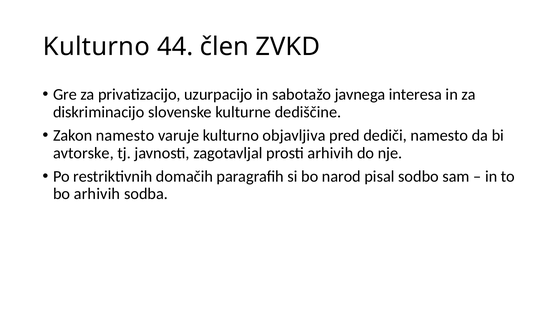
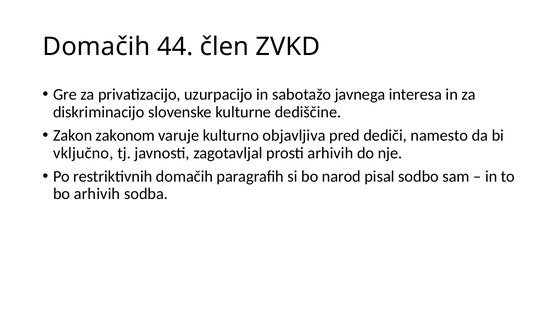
Kulturno: Kulturno -> Domačih (96, 47)
Zakon namesto: namesto -> zakonom (125, 135)
avtorske: avtorske -> vključno (83, 153)
